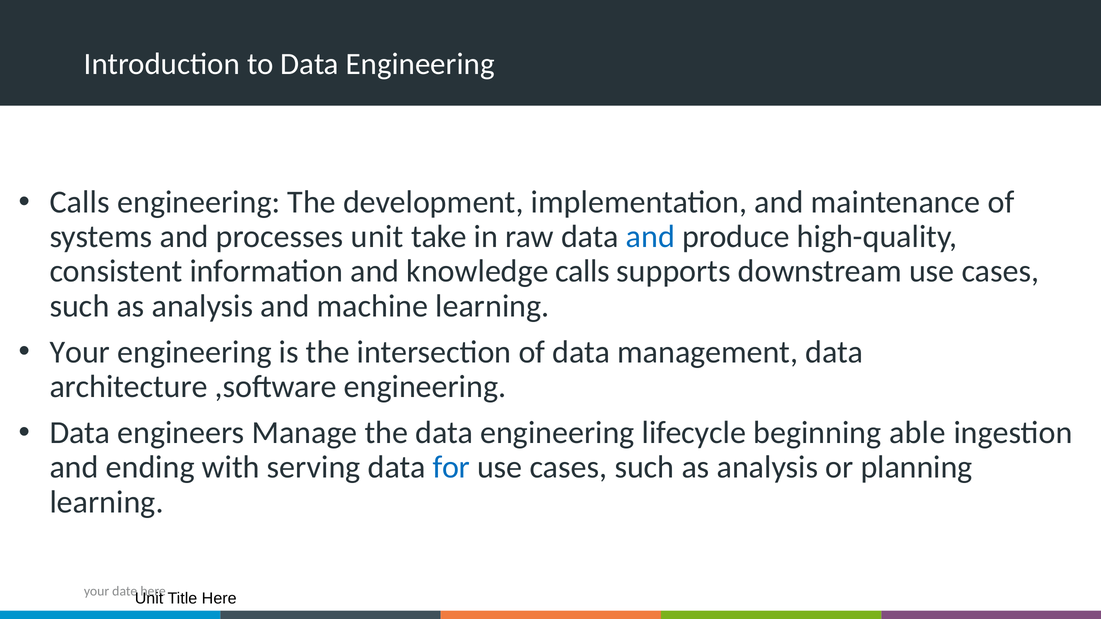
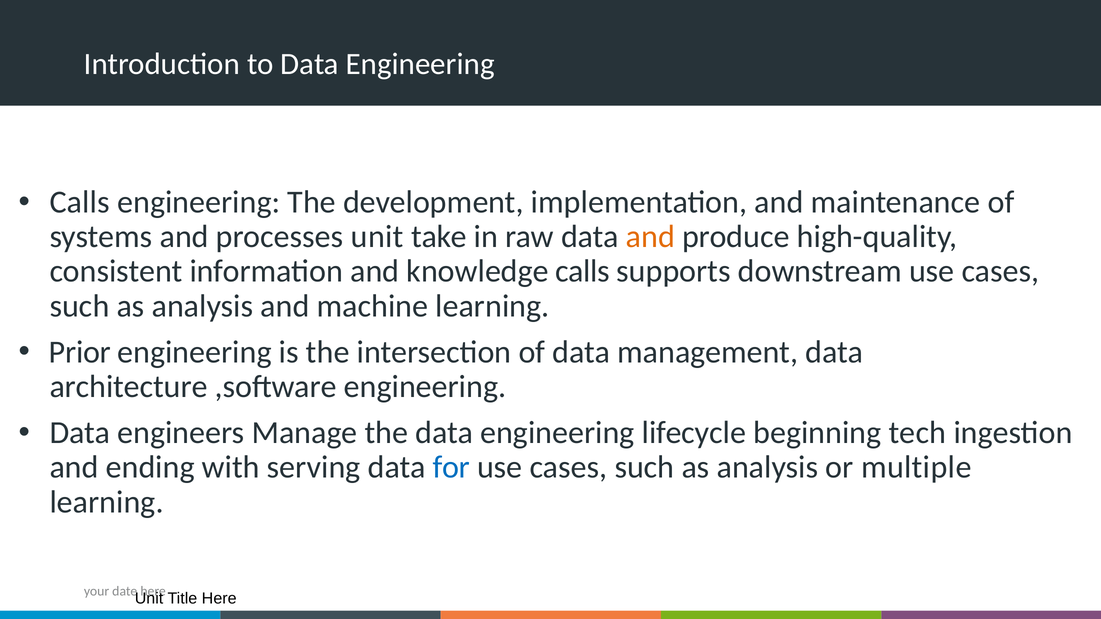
and colour: blue -> orange (650, 237)
Your: Your -> Prior (80, 352)
able: able -> tech (917, 433)
planning: planning -> multiple (916, 468)
